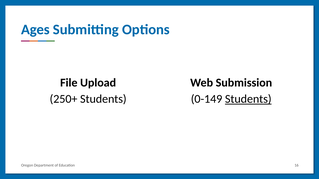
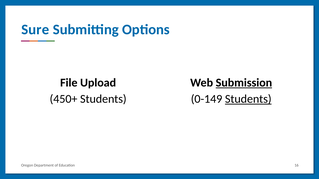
Ages: Ages -> Sure (35, 30)
Submission underline: none -> present (244, 83)
250+: 250+ -> 450+ (64, 99)
